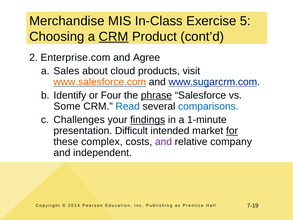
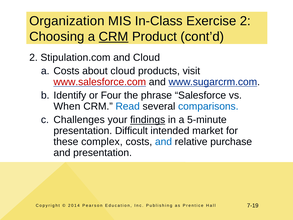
Merchandise: Merchandise -> Organization (67, 21)
Exercise 5: 5 -> 2 (245, 21)
Enterprise.com: Enterprise.com -> Stipulation.com (75, 57)
and Agree: Agree -> Cloud (146, 57)
a Sales: Sales -> Costs (66, 71)
www.salesforce.com colour: orange -> red (100, 82)
phrase underline: present -> none (156, 95)
Some: Some -> When (67, 106)
1-minute: 1-minute -> 5-minute (207, 120)
for underline: present -> none (232, 131)
and colour: purple -> blue (163, 142)
company: company -> purchase (231, 142)
and independent: independent -> presentation (103, 153)
